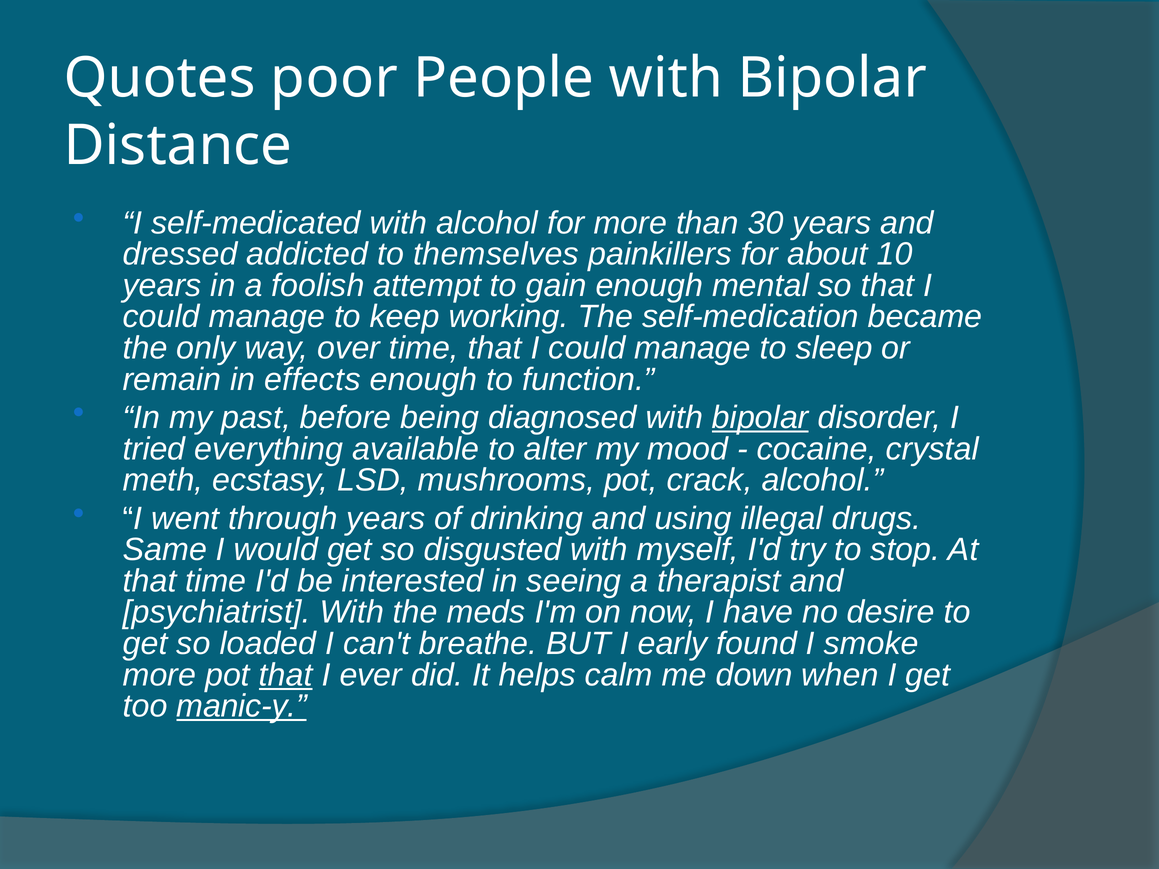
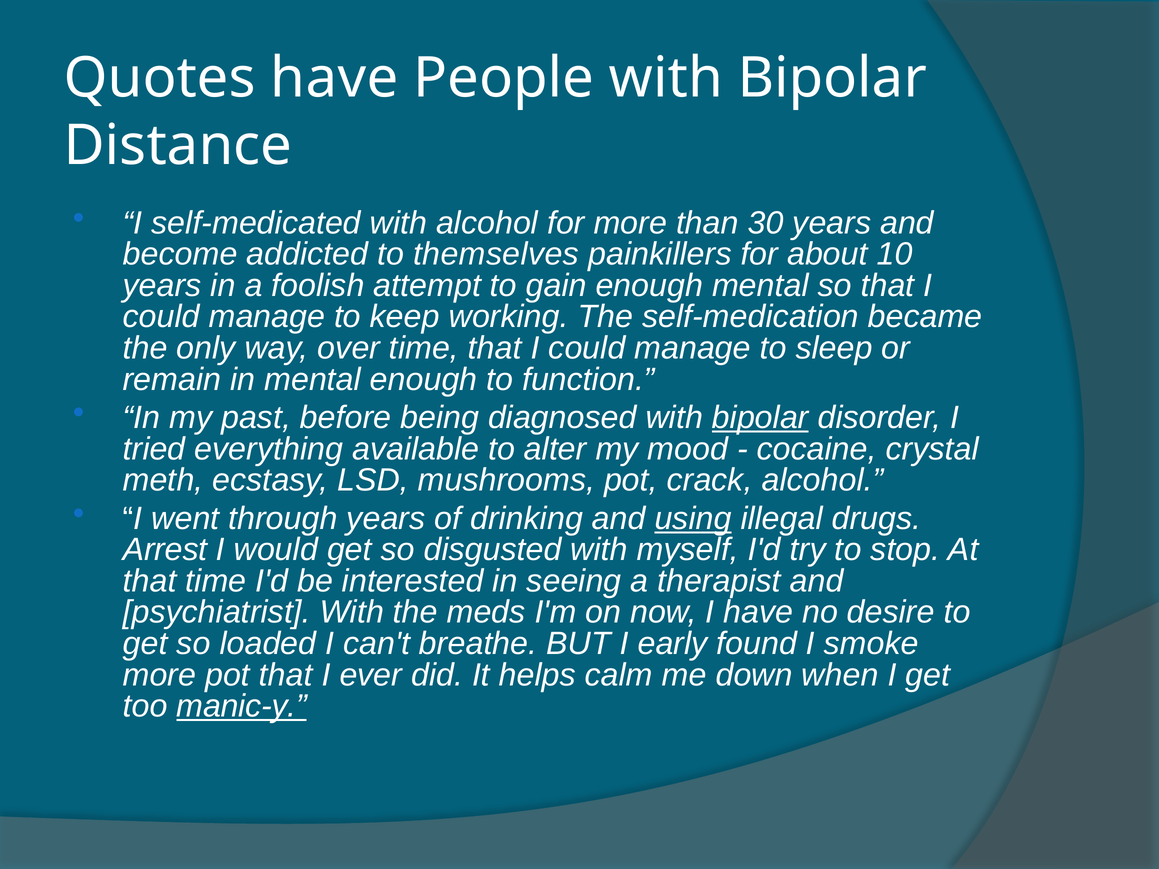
Quotes poor: poor -> have (334, 78)
dressed: dressed -> become (180, 254)
in effects: effects -> mental (313, 380)
using underline: none -> present (693, 519)
Same: Same -> Arrest (165, 550)
that underline: present -> none (286, 675)
